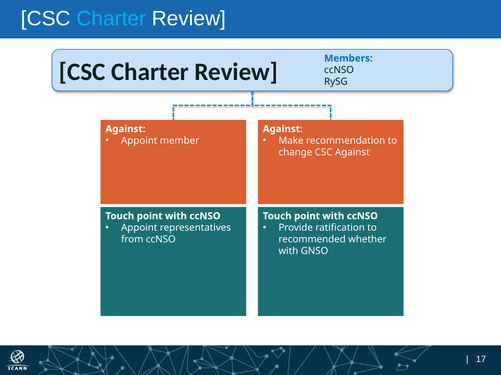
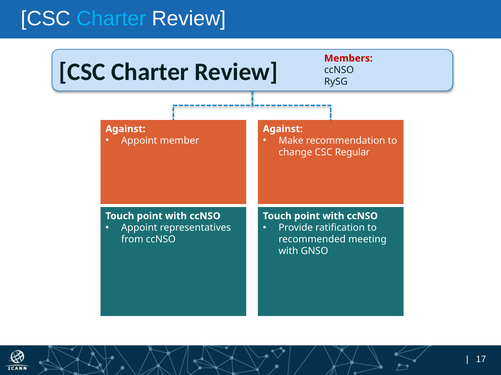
Members colour: blue -> red (348, 58)
CSC Against: Against -> Regular (352, 153)
whether: whether -> meeting (367, 240)
